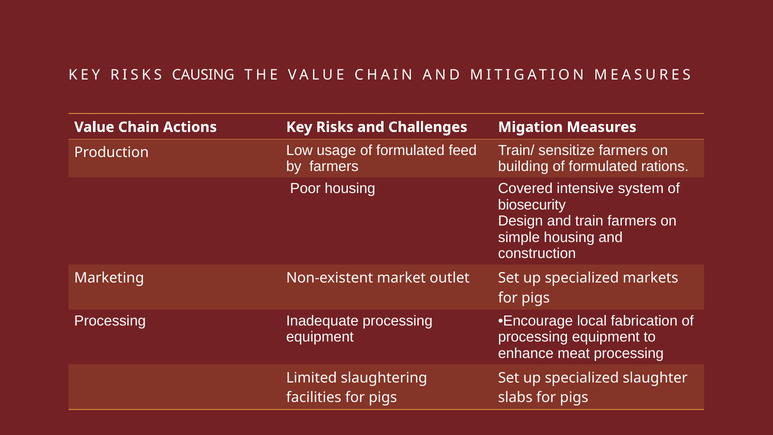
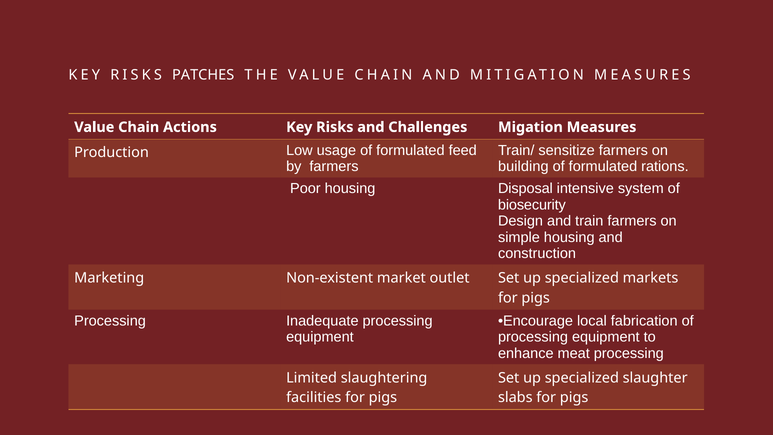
CAUSING: CAUSING -> PATCHES (203, 75)
Covered: Covered -> Disposal (525, 189)
